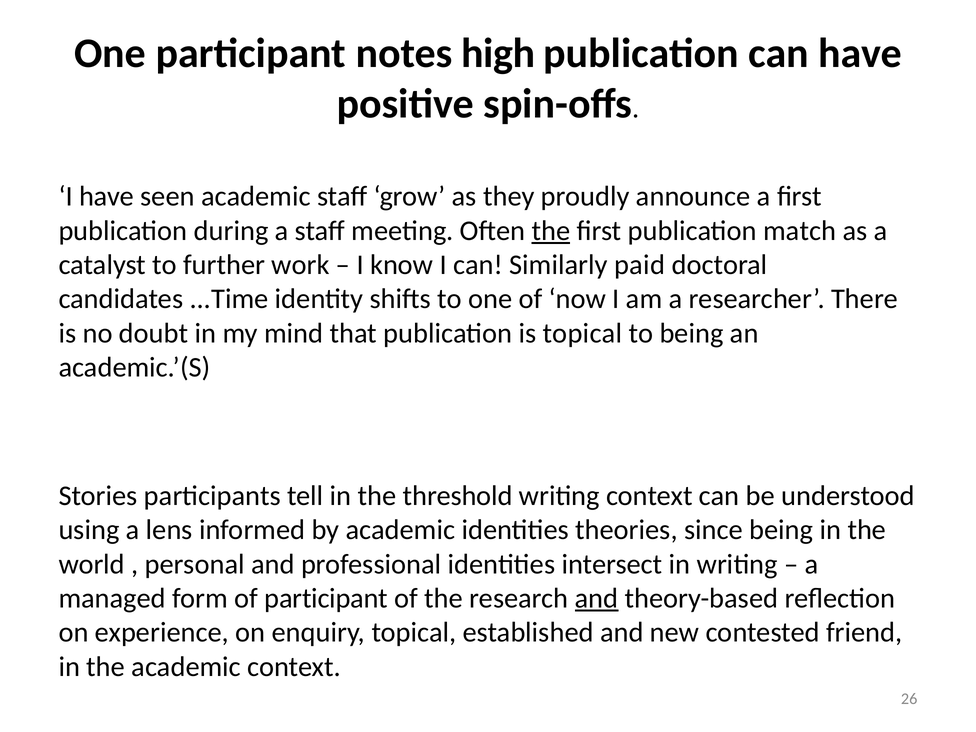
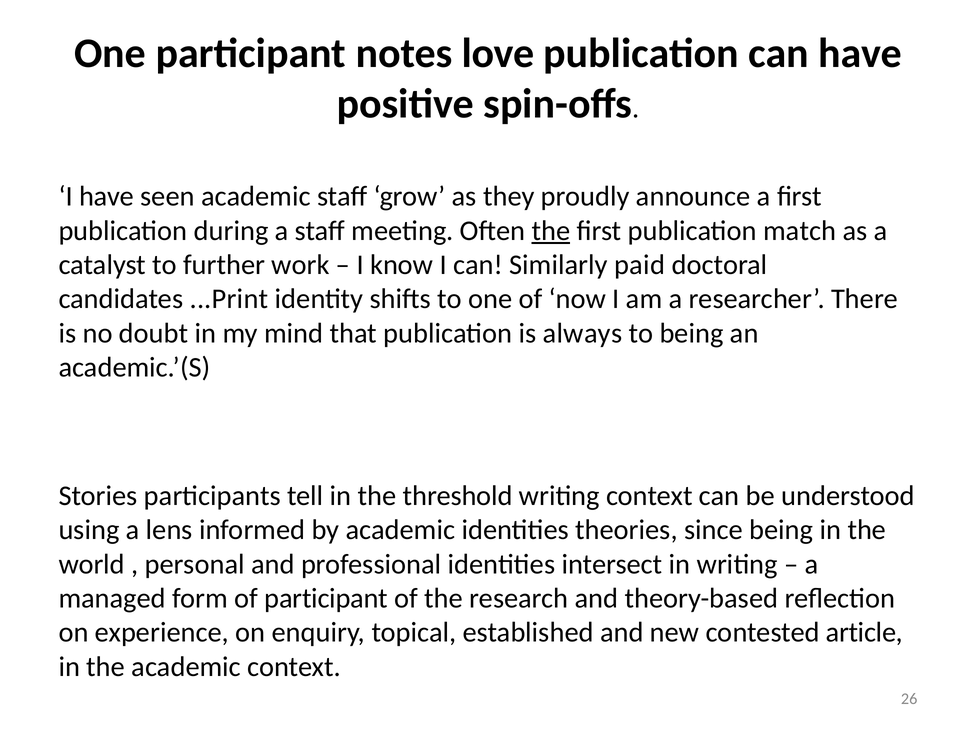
high: high -> love (498, 53)
...Time: ...Time -> ...Print (229, 299)
is topical: topical -> always (582, 333)
and underline: present -> none (597, 598)
friend: friend -> article (864, 632)
